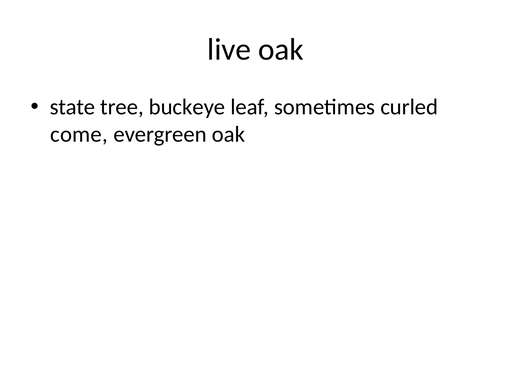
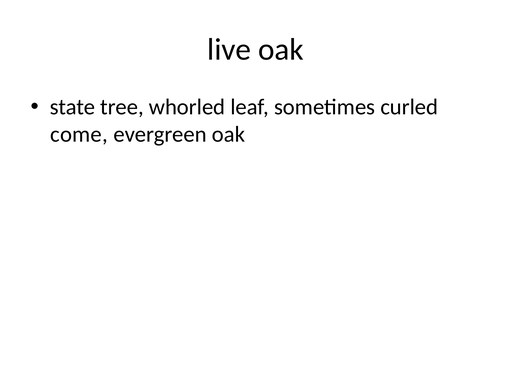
buckeye: buckeye -> whorled (187, 107)
